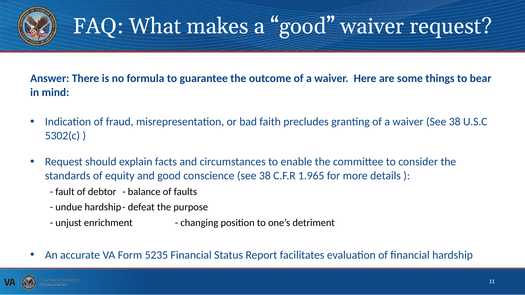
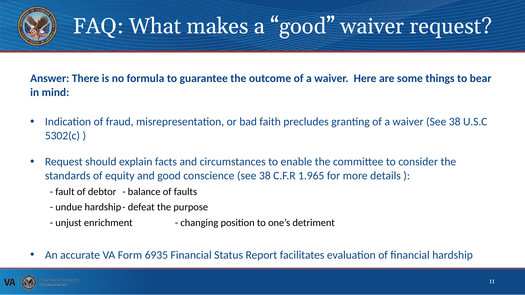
5235: 5235 -> 6935 (156, 255)
